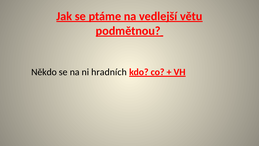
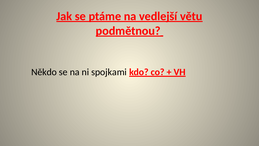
hradních: hradních -> spojkami (109, 72)
